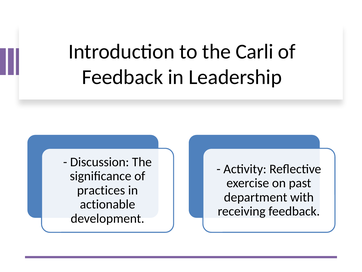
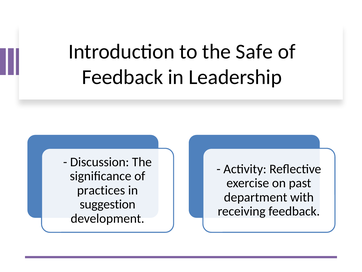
Carli: Carli -> Safe (254, 52)
actionable: actionable -> suggestion (108, 204)
